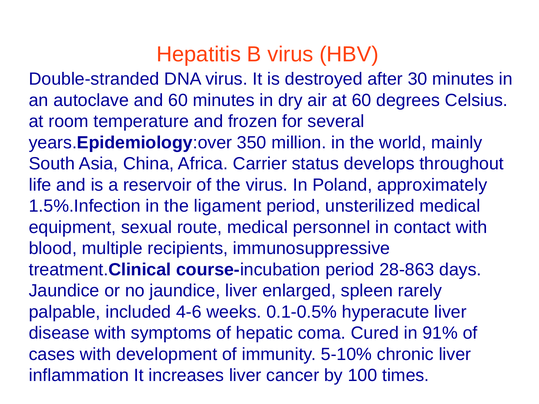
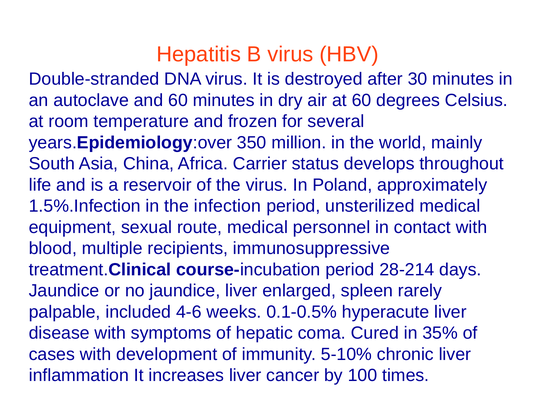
ligament: ligament -> infection (228, 206)
28-863: 28-863 -> 28-214 (407, 270)
91%: 91% -> 35% (440, 333)
